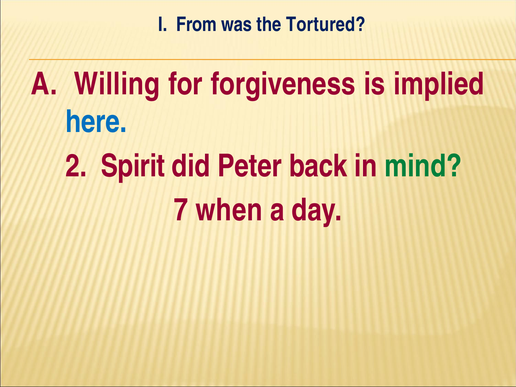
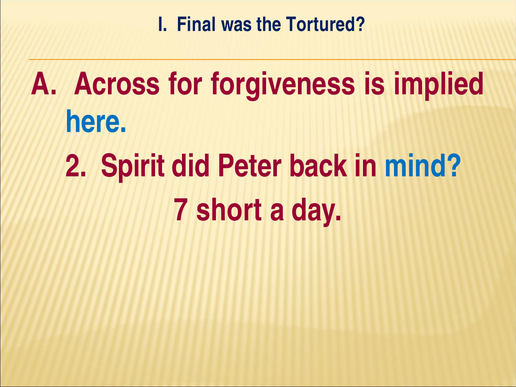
From: From -> Final (196, 25)
Willing: Willing -> Across (117, 84)
mind colour: green -> blue (423, 166)
when: when -> short (229, 210)
